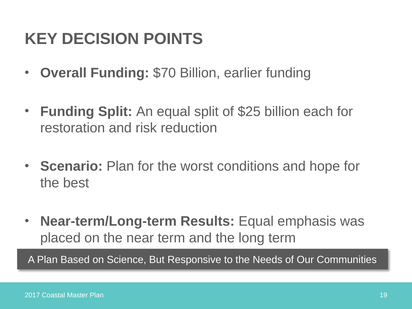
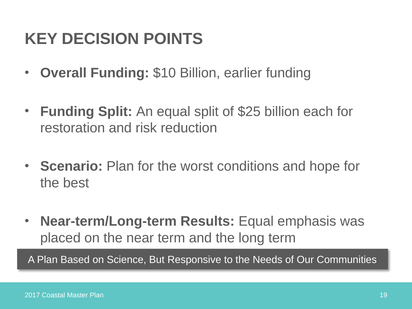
$70: $70 -> $10 (165, 73)
